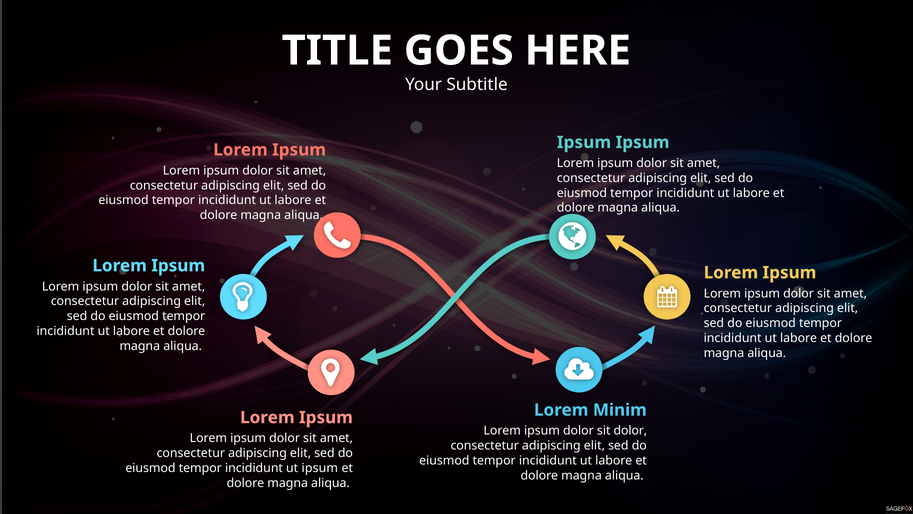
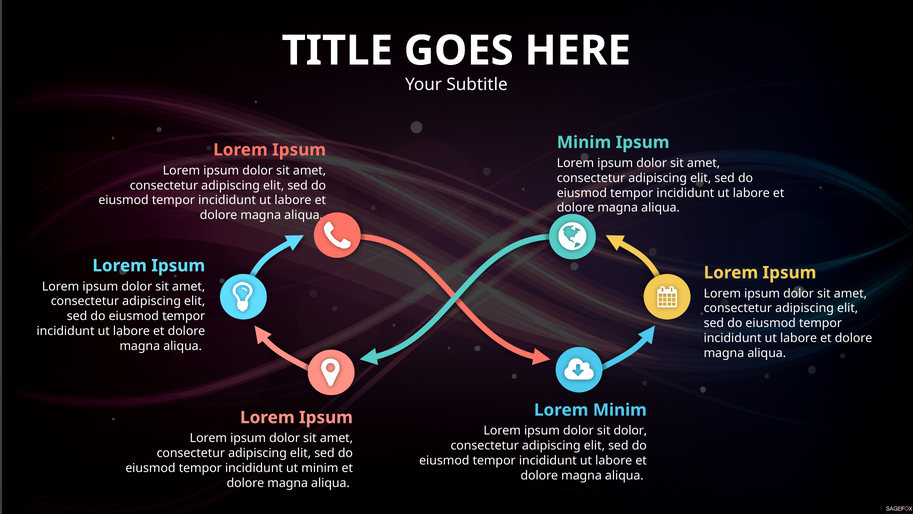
Ipsum: Ipsum -> Minim (584, 142)
ut ipsum: ipsum -> minim (320, 468)
